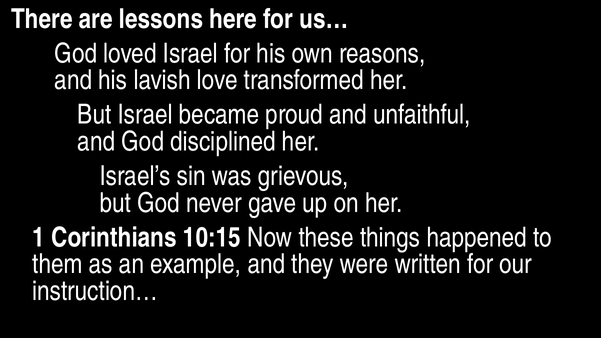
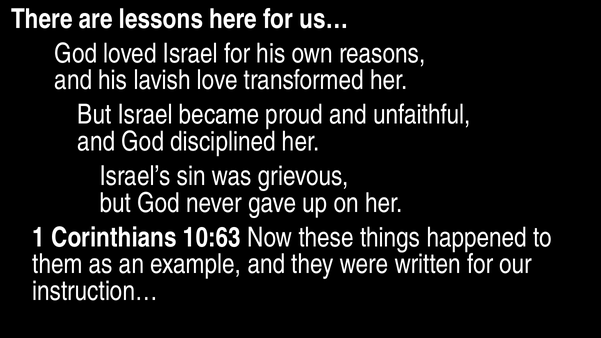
10:15: 10:15 -> 10:63 (212, 238)
